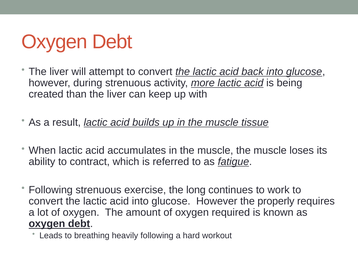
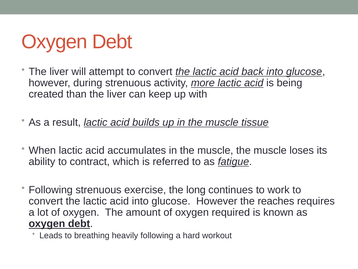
properly: properly -> reaches (276, 201)
